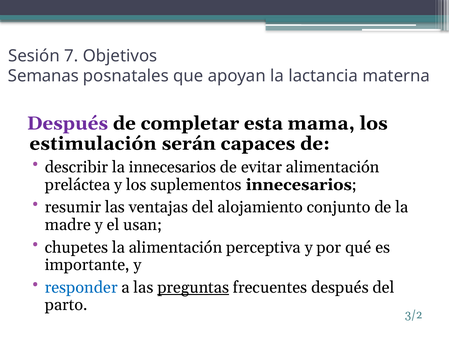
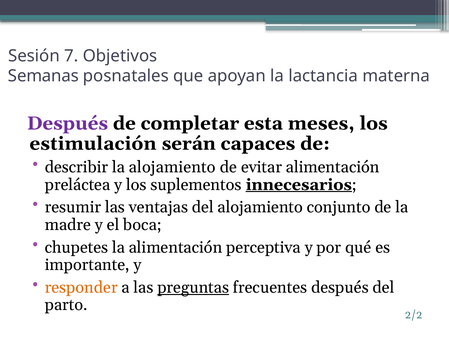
mama: mama -> meses (321, 123)
la innecesarios: innecesarios -> alojamiento (172, 167)
innecesarios underline: none -> present (299, 185)
usan: usan -> boca (143, 225)
responder colour: blue -> orange (81, 287)
3/2: 3/2 -> 2/2 (414, 315)
